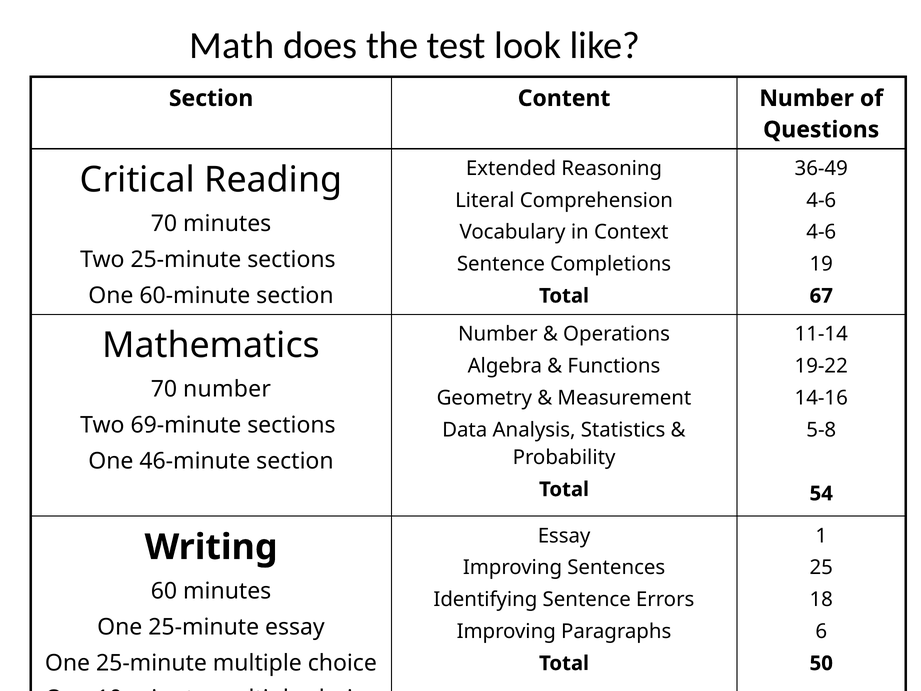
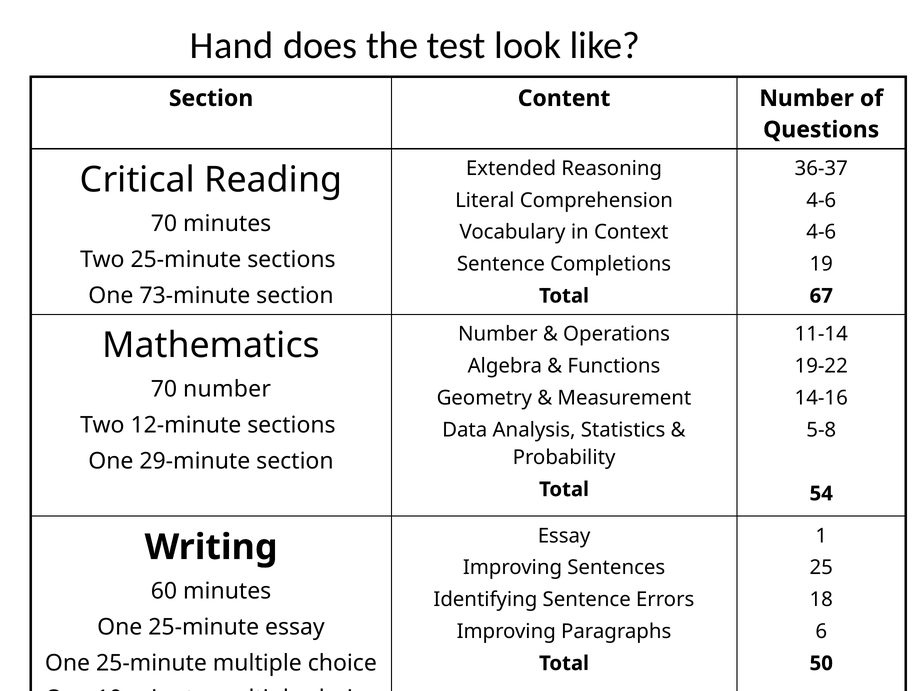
Math: Math -> Hand (232, 46)
36-49: 36-49 -> 36-37 (821, 168)
60-minute: 60-minute -> 73-minute (195, 295)
69-minute: 69-minute -> 12-minute (186, 425)
46-minute: 46-minute -> 29-minute (195, 461)
